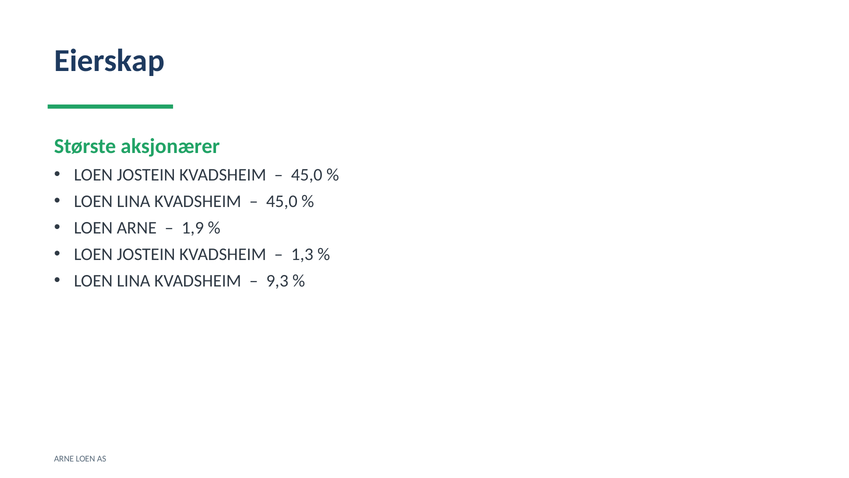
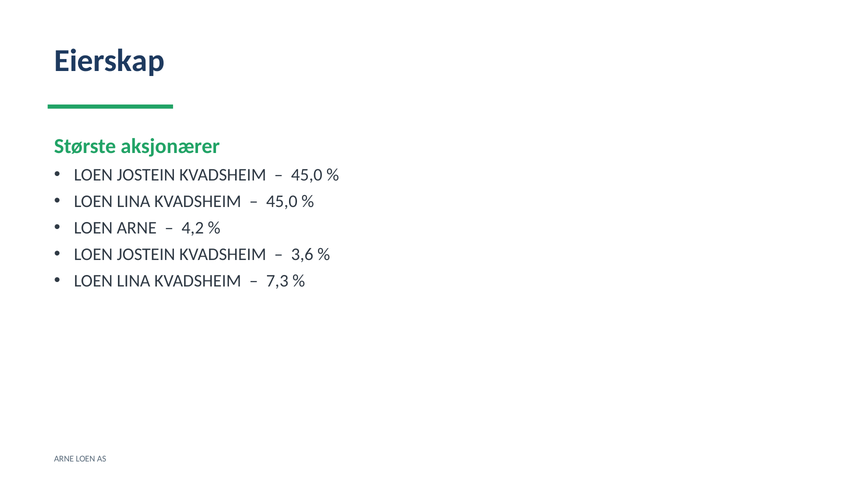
1,9: 1,9 -> 4,2 (193, 228)
1,3: 1,3 -> 3,6 (302, 254)
9,3: 9,3 -> 7,3 (277, 281)
